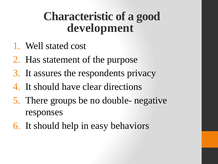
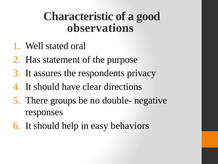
development: development -> observations (100, 28)
cost: cost -> oral (78, 46)
